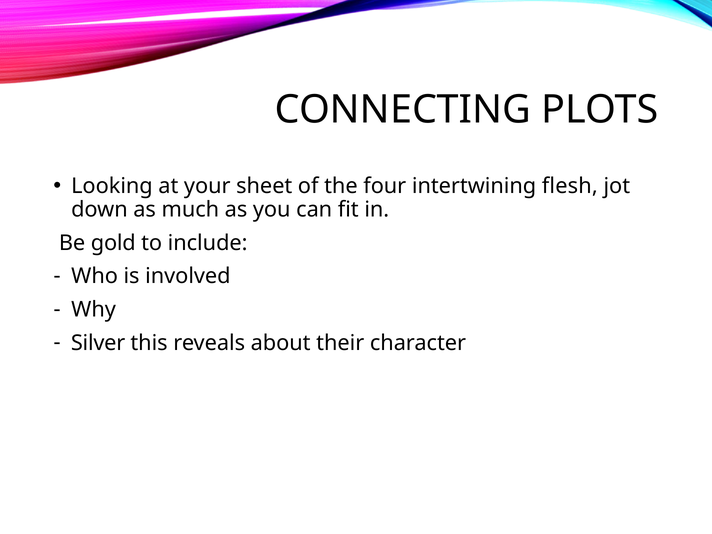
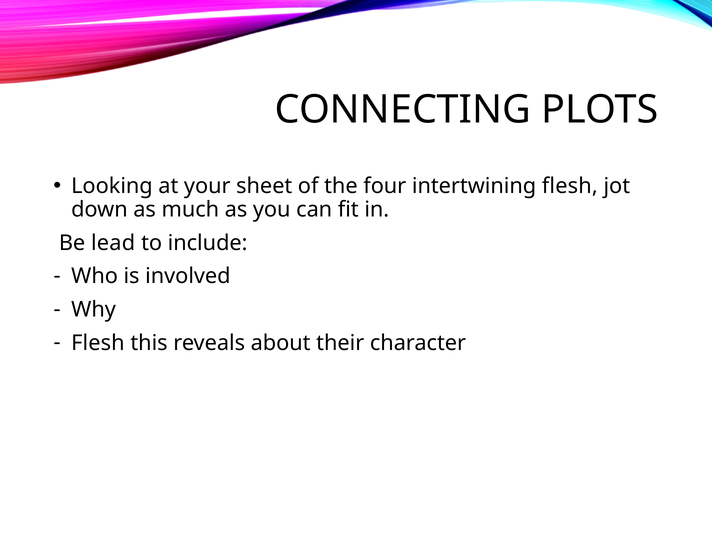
gold: gold -> lead (113, 243)
Silver: Silver -> Flesh (98, 343)
